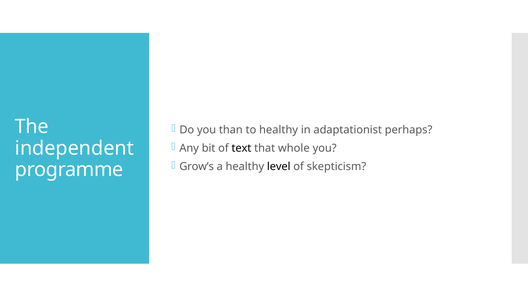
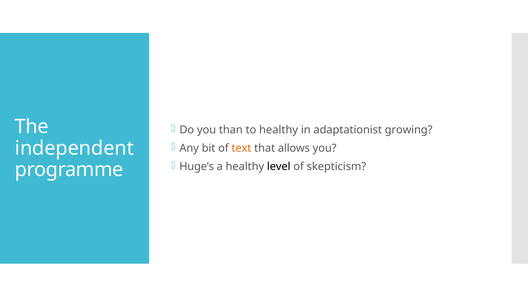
perhaps: perhaps -> growing (409, 130)
text colour: black -> orange (241, 148)
whole: whole -> allows (294, 148)
Grow’s: Grow’s -> Huge’s (197, 167)
